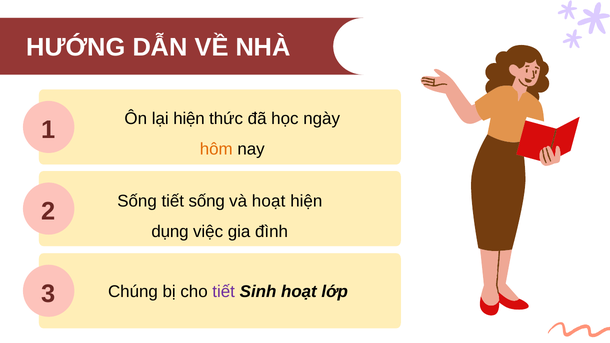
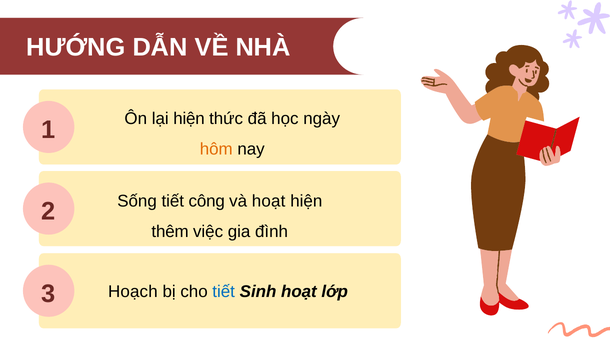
tiết sống: sống -> công (207, 201)
dụng: dụng -> thêm (170, 232)
Chúng: Chúng -> Hoạch (133, 292)
tiết colour: purple -> blue (224, 292)
